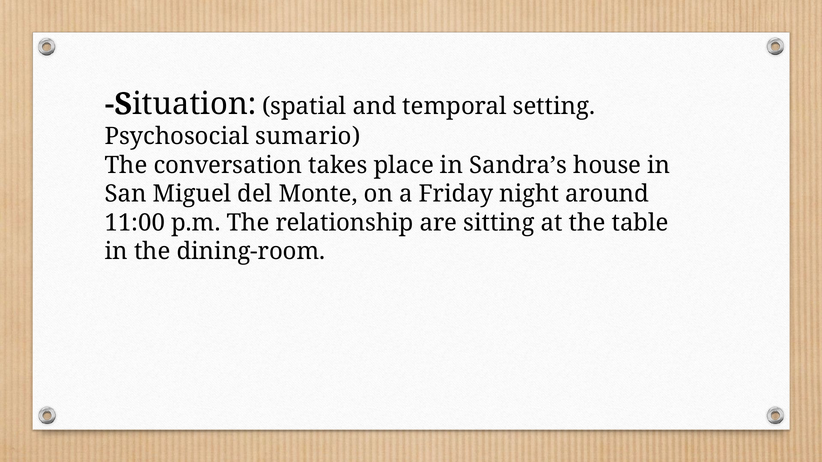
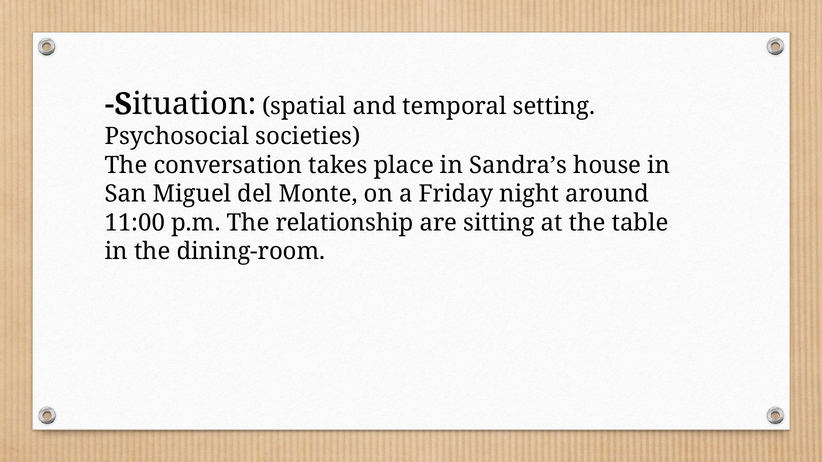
sumario: sumario -> societies (308, 137)
